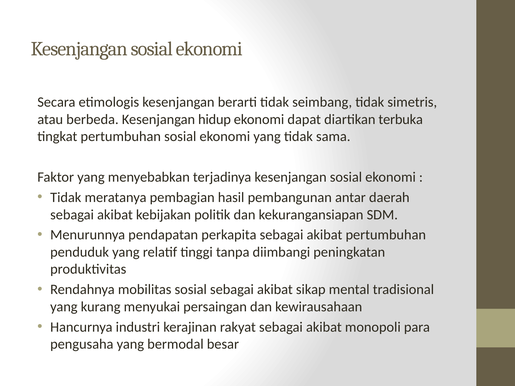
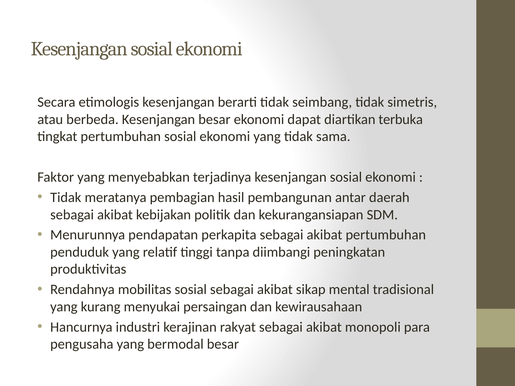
Kesenjangan hidup: hidup -> besar (214, 119)
